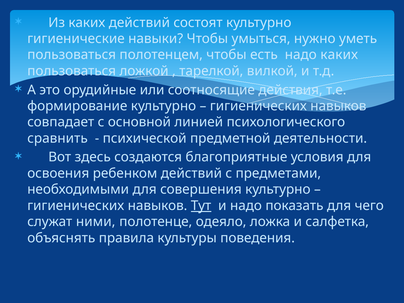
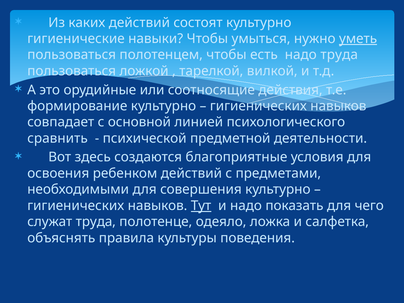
уметь underline: none -> present (358, 39)
надо каких: каких -> труда (339, 55)
служат ними: ними -> труда (96, 222)
